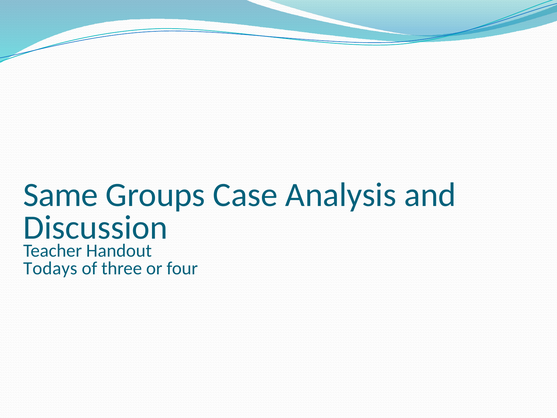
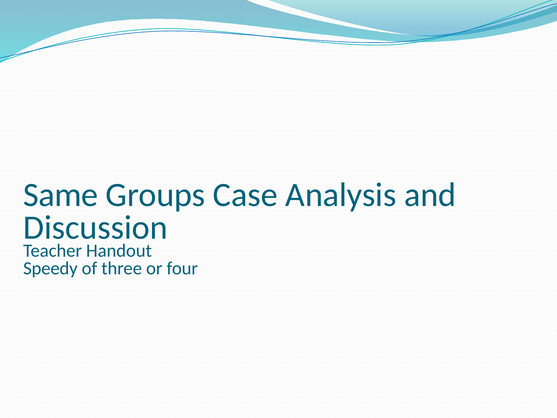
Todays: Todays -> Speedy (50, 268)
